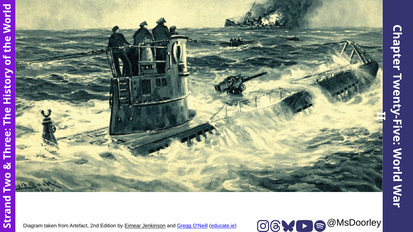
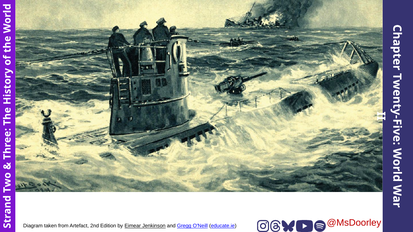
@MsDoorley colour: black -> red (354, 223)
